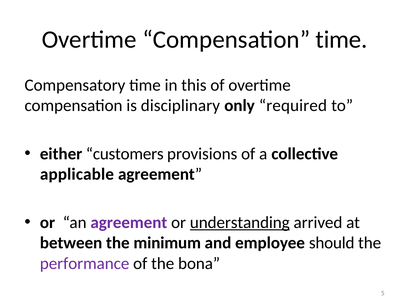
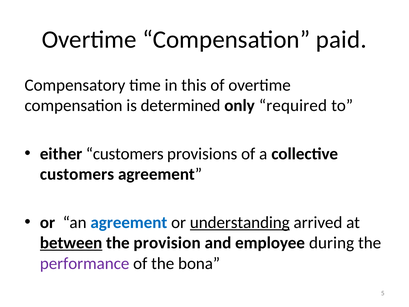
Compensation time: time -> paid (341, 40)
disciplinary: disciplinary -> determined (181, 105)
applicable: applicable -> customers (77, 174)
agreement colour: purple -> blue (129, 222)
between underline: none -> present (71, 243)
minimum: minimum -> provision (167, 243)
should: should -> during (332, 243)
